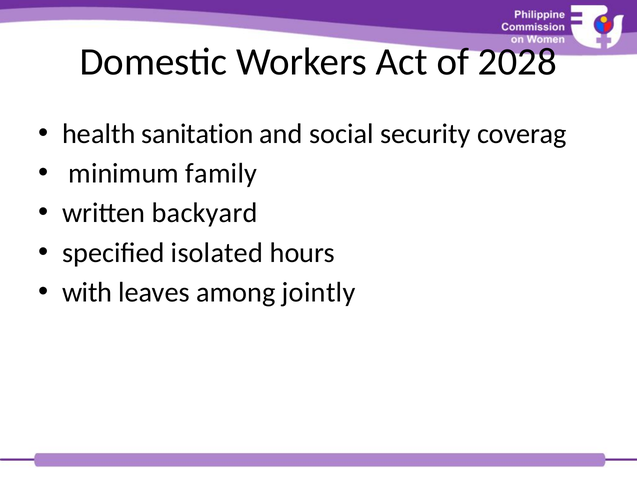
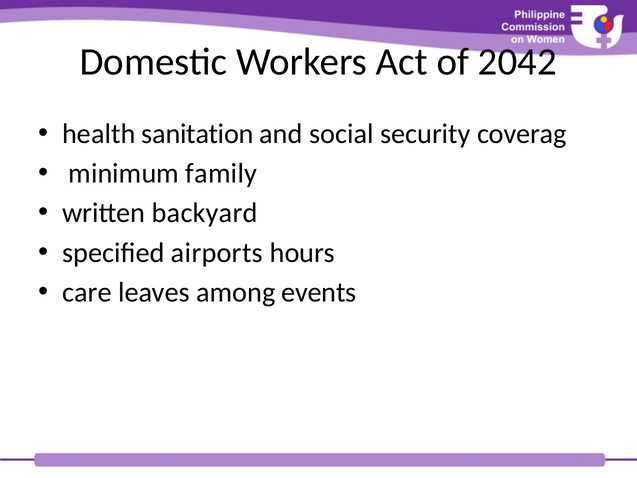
2028: 2028 -> 2042 (517, 62)
isolated: isolated -> airports (217, 253)
with: with -> care (87, 292)
jointly: jointly -> events (319, 292)
